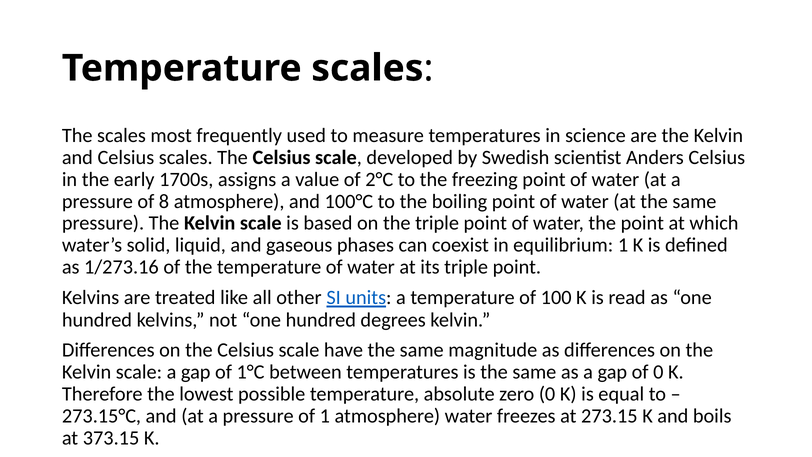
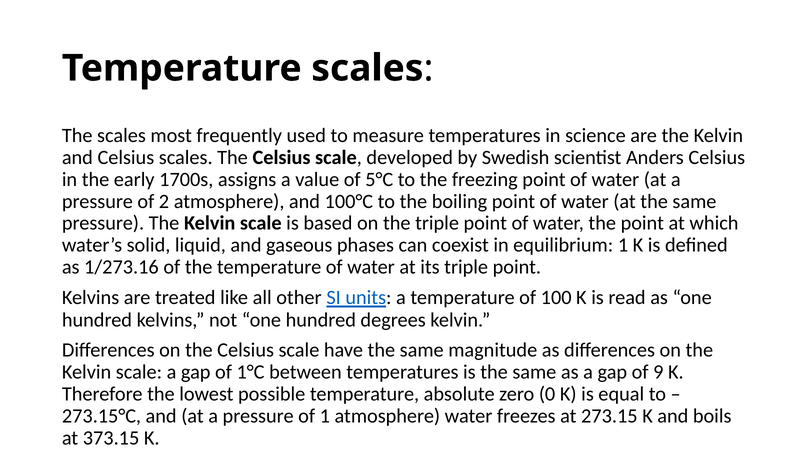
2°C: 2°C -> 5°C (379, 179)
8: 8 -> 2 (164, 201)
of 0: 0 -> 9 (658, 372)
